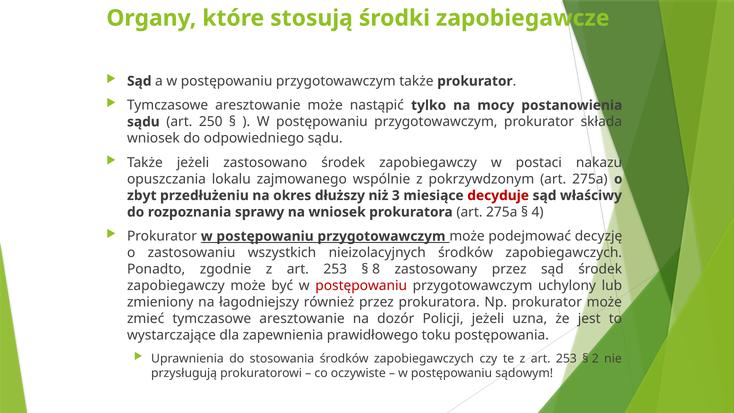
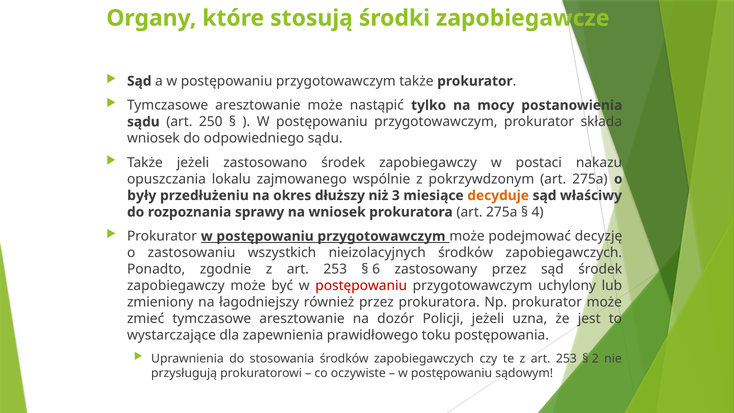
zbyt: zbyt -> były (142, 196)
decyduje colour: red -> orange (498, 196)
8: 8 -> 6 (376, 269)
